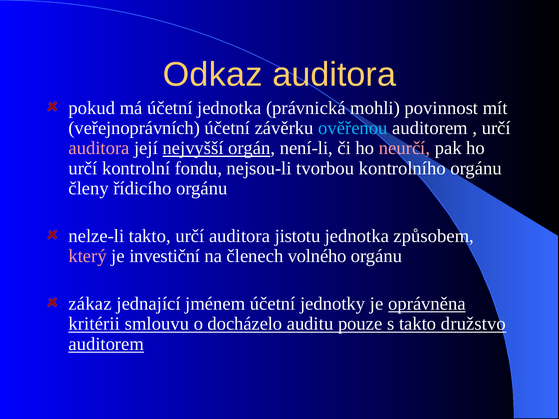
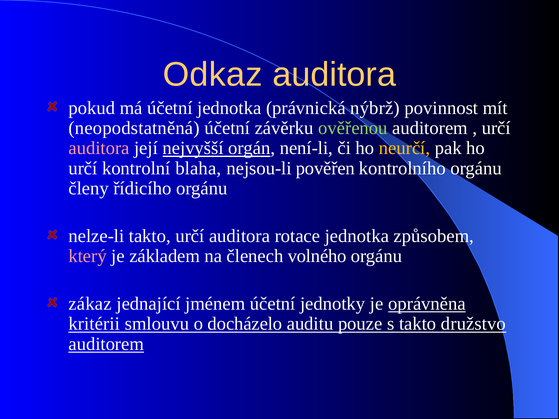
mohli: mohli -> nýbrž (375, 108)
veřejnoprávních: veřejnoprávních -> neopodstatněná (134, 128)
ověřenou colour: light blue -> light green (353, 128)
neurčí colour: pink -> yellow (405, 148)
fondu: fondu -> blaha (198, 168)
tvorbou: tvorbou -> pověřen (325, 168)
jistotu: jistotu -> rotace (297, 236)
investiční: investiční -> základem (165, 256)
